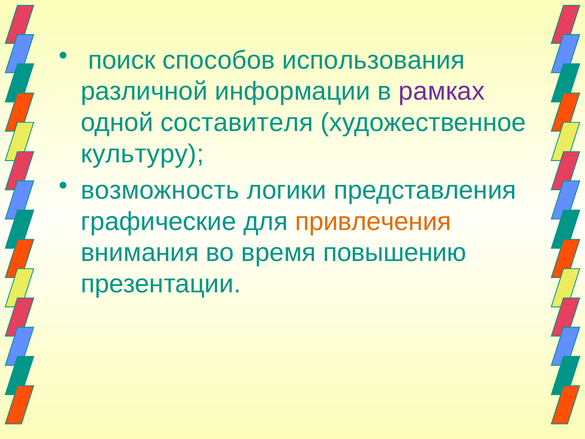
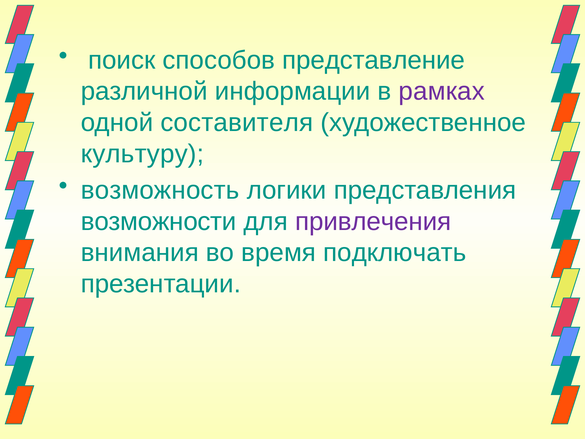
использования: использования -> представление (374, 60)
графические: графические -> возможности (159, 221)
привлечения colour: orange -> purple (373, 221)
повышению: повышению -> подключать (395, 253)
